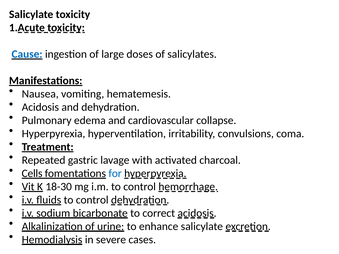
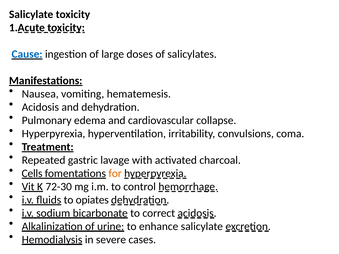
for colour: blue -> orange (115, 173)
18-30: 18-30 -> 72-30 (59, 187)
fluids to control: control -> opiates (92, 200)
